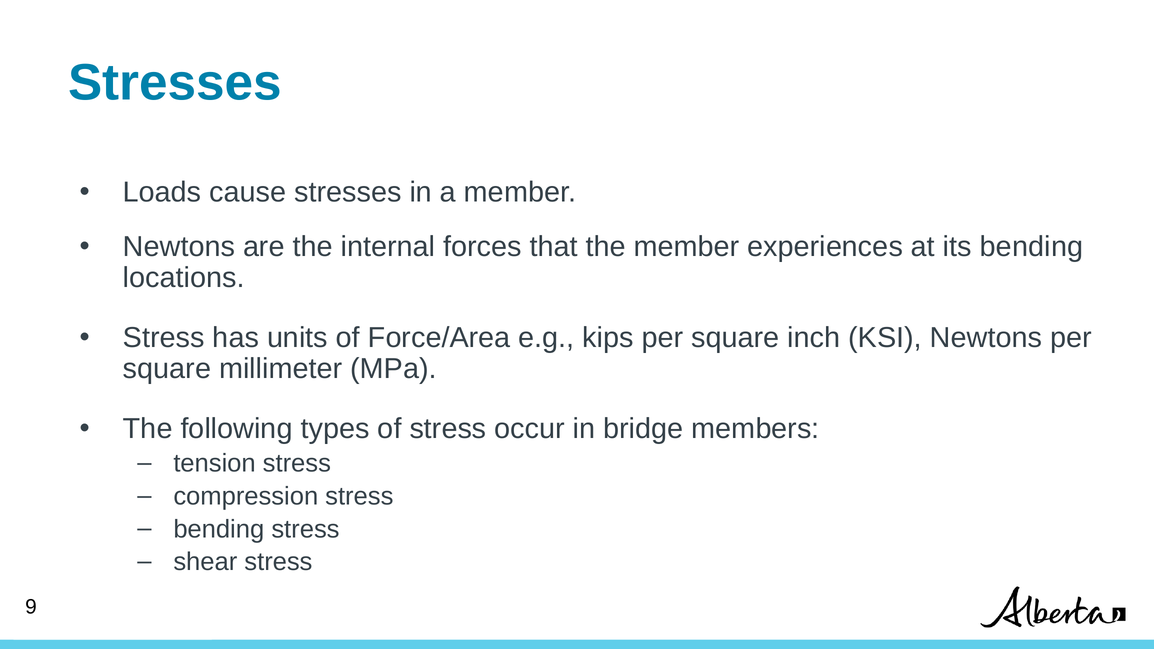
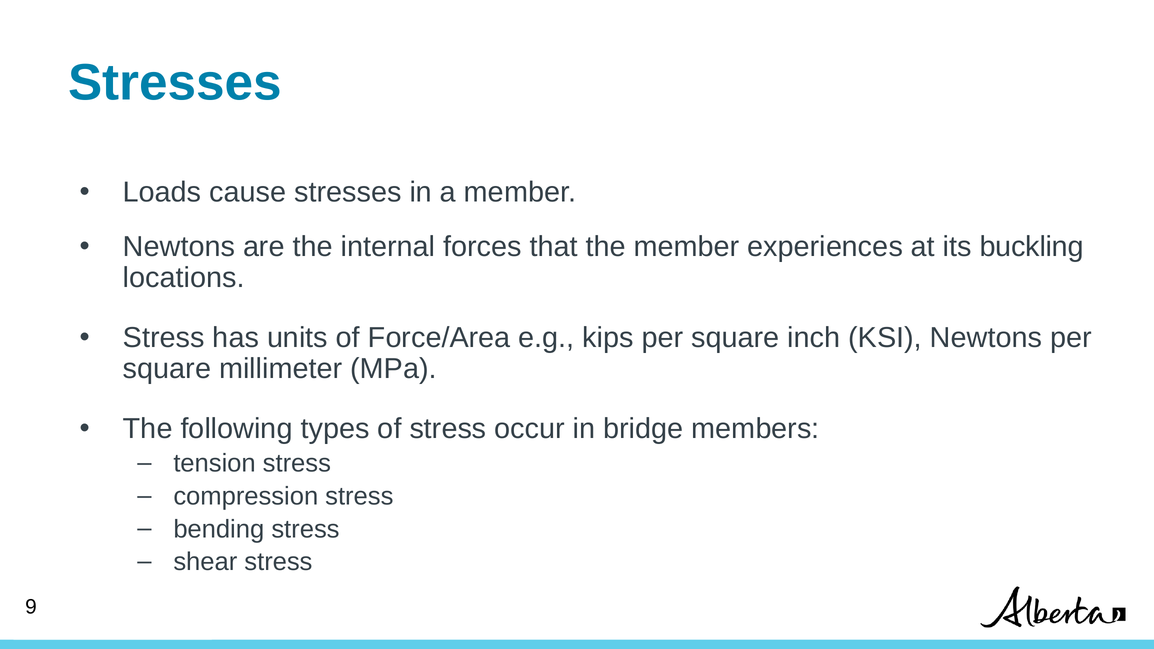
its bending: bending -> buckling (1032, 247)
